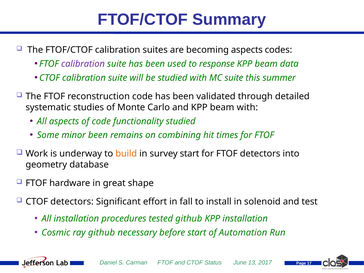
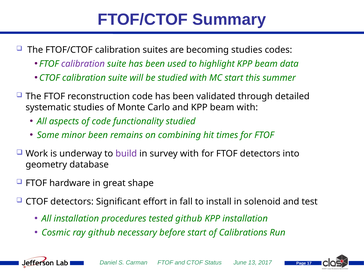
becoming aspects: aspects -> studies (247, 50)
response: response -> highlight (217, 64)
MC suite: suite -> start (234, 78)
build colour: orange -> purple (126, 154)
survey start: start -> with (189, 154)
Automation: Automation -> Calibrations (243, 233)
